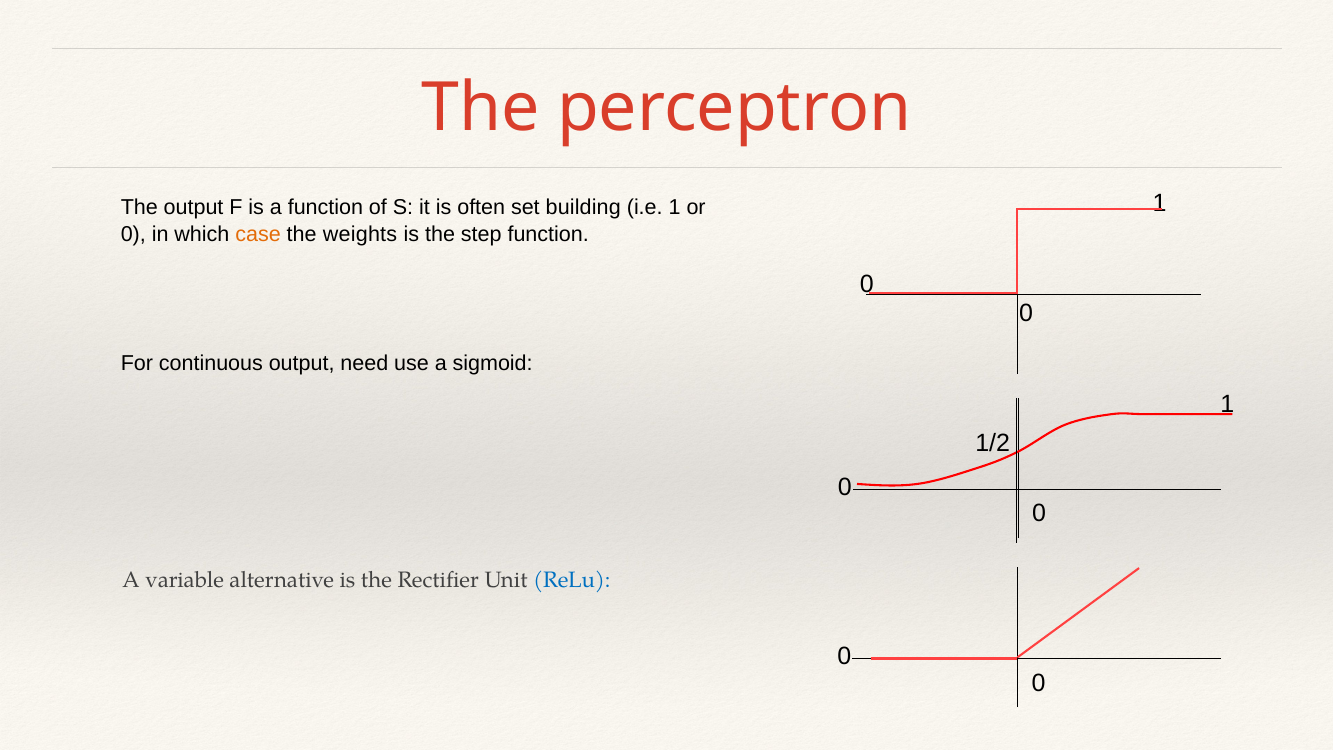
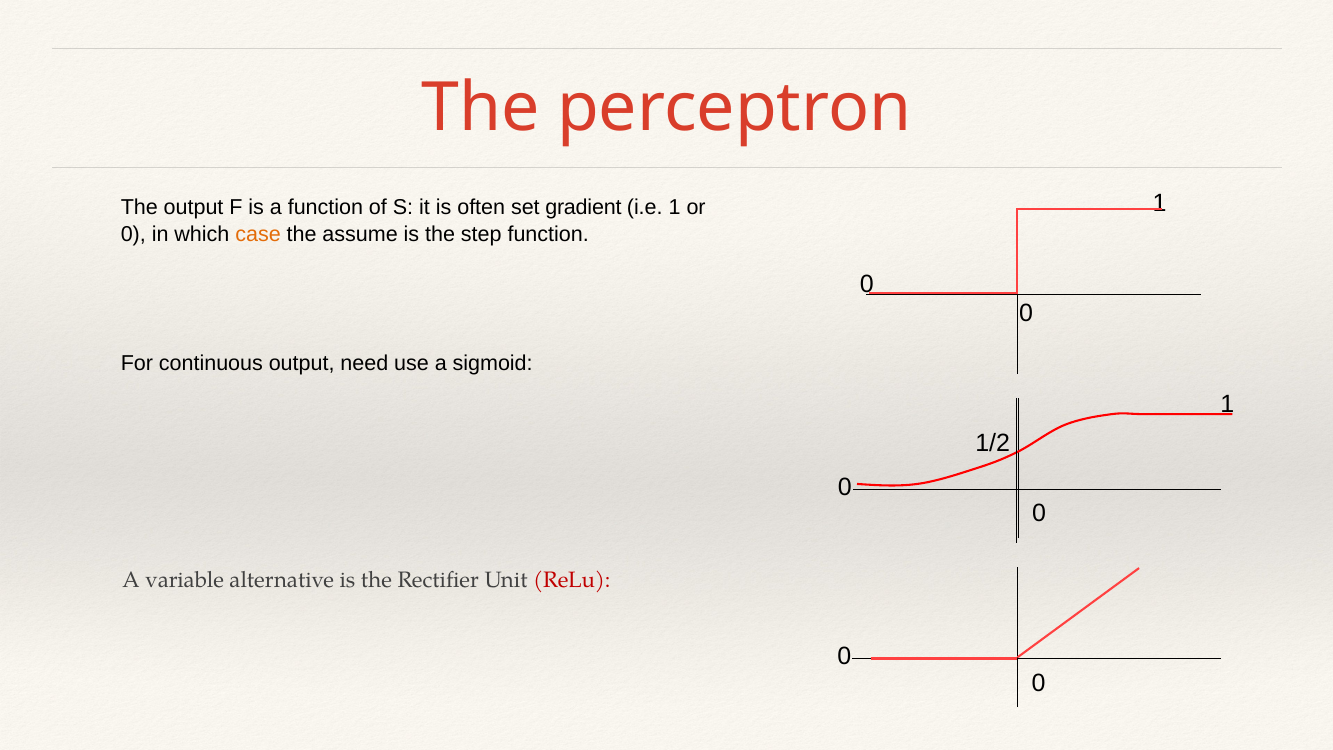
building: building -> gradient (583, 208)
weights: weights -> assume (360, 234)
ReLu colour: blue -> red (572, 580)
